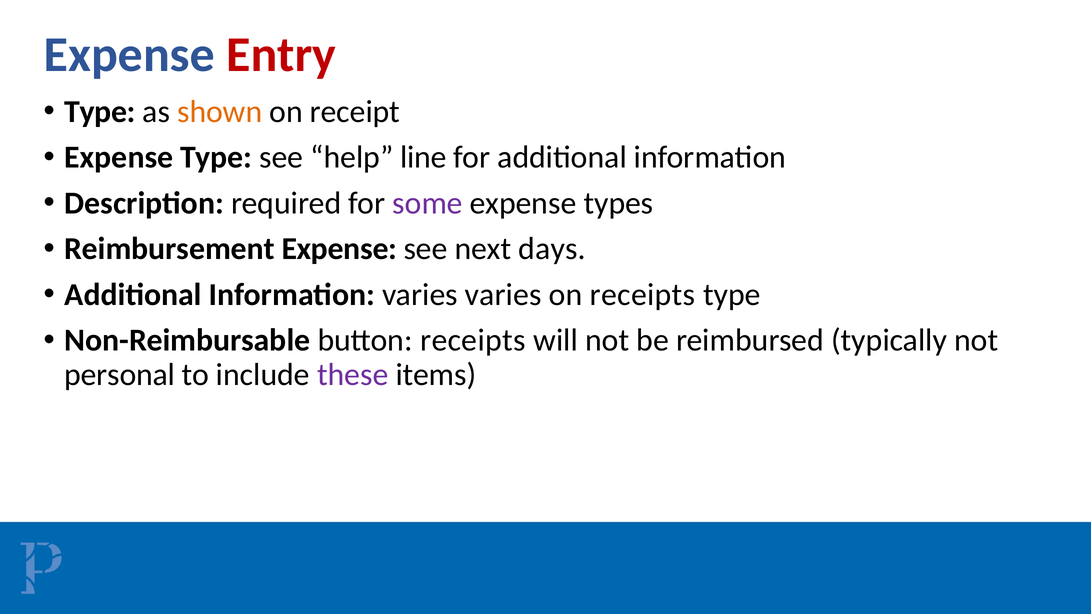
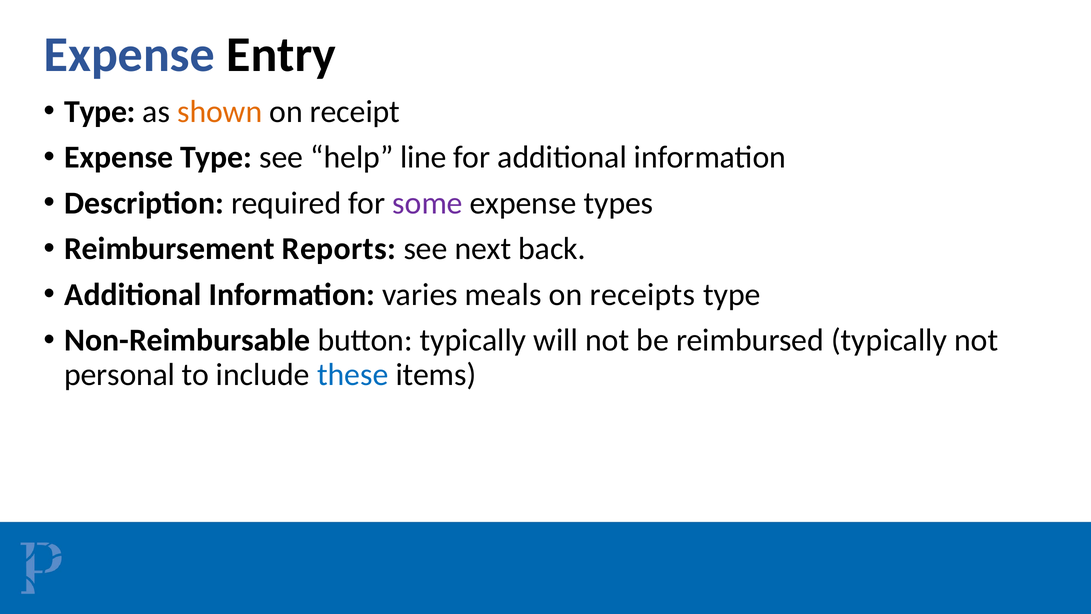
Entry colour: red -> black (281, 55)
Reimbursement Expense: Expense -> Reports (339, 249)
days: days -> back (552, 249)
varies varies: varies -> meals (503, 294)
button receipts: receipts -> typically (473, 340)
these colour: purple -> blue (353, 374)
